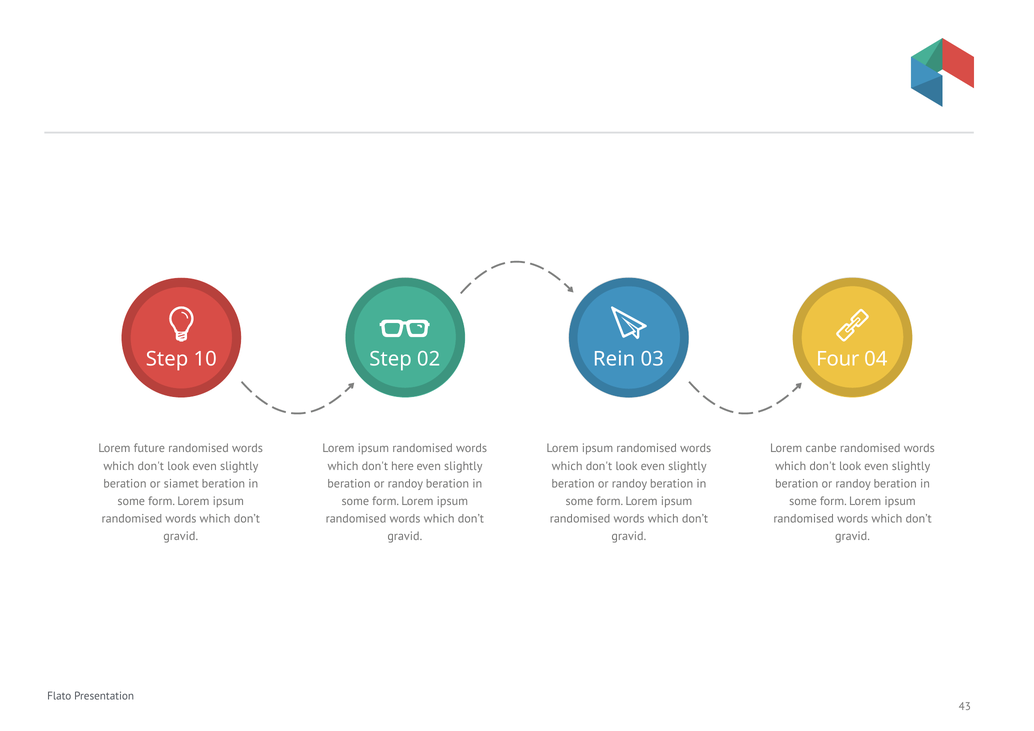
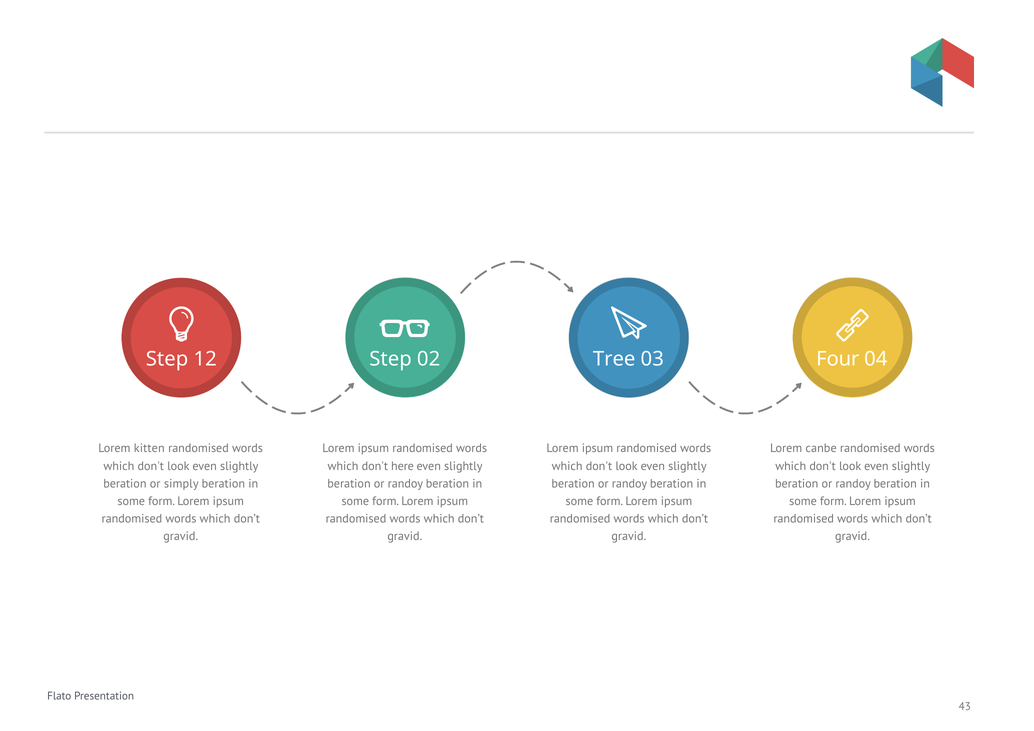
10: 10 -> 12 (205, 359)
Rein: Rein -> Tree (614, 359)
future: future -> kitten (149, 448)
siamet: siamet -> simply (181, 483)
